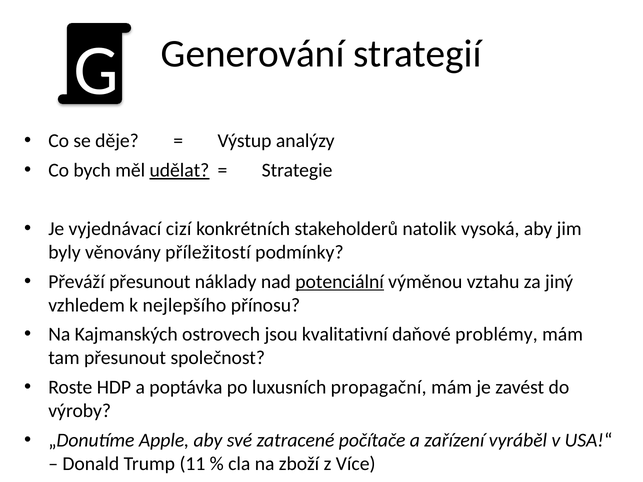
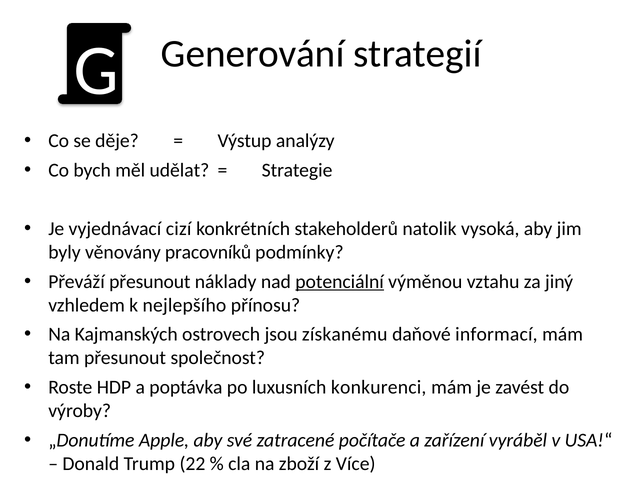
udělat underline: present -> none (179, 170)
příležitostí: příležitostí -> pracovníků (208, 252)
kvalitativní: kvalitativní -> získanému (345, 335)
problémy: problémy -> informací (496, 335)
propagační: propagační -> konkurenci (379, 387)
11: 11 -> 22 (192, 464)
